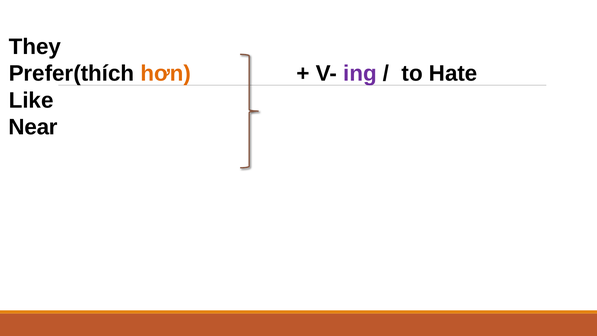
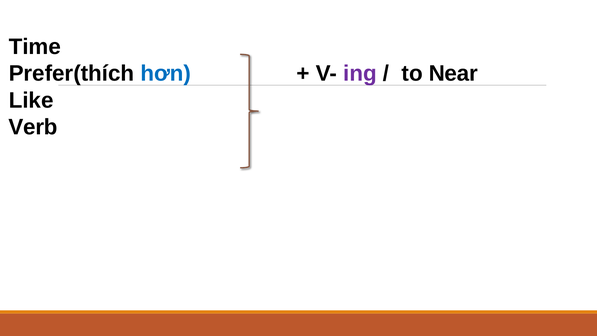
They: They -> Time (35, 47)
hơn colour: orange -> blue (166, 73)
Hate: Hate -> Near (453, 73)
Near: Near -> Verb (33, 127)
